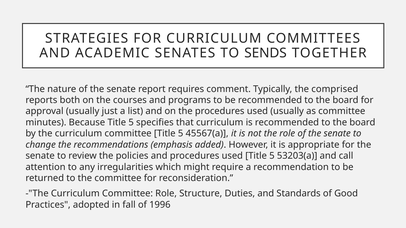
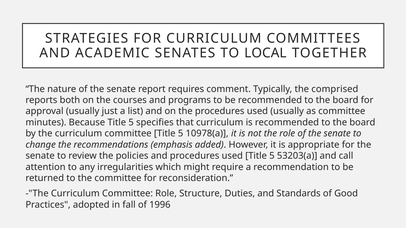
SENDS: SENDS -> LOCAL (265, 53)
45567(a: 45567(a -> 10978(a (207, 134)
